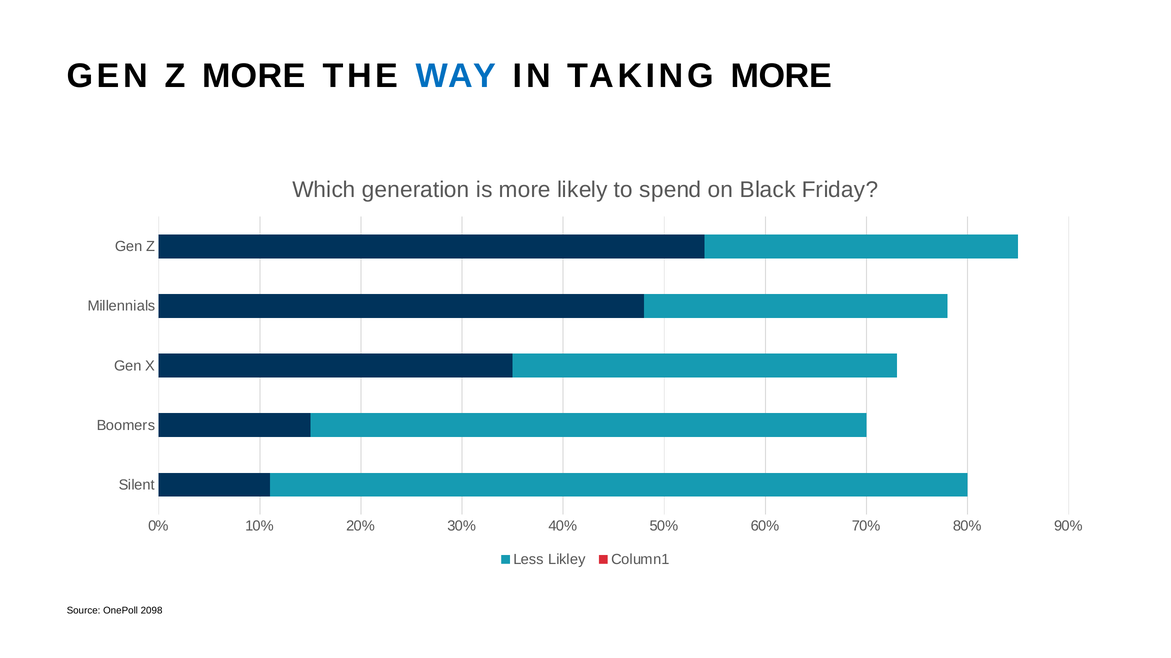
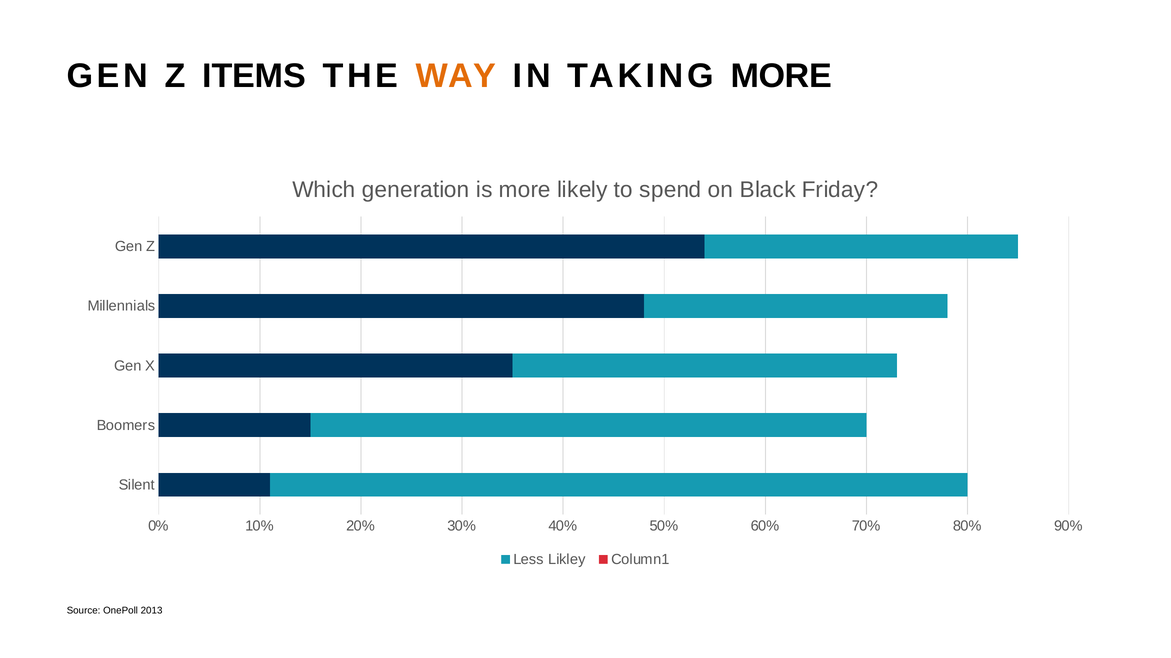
Z MORE: MORE -> ITEMS (254, 76)
WAY colour: blue -> orange (456, 76)
2098: 2098 -> 2013 (152, 611)
